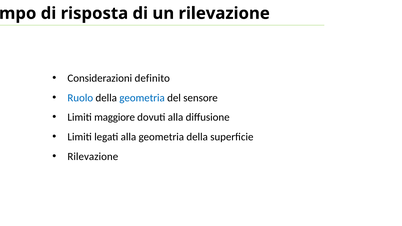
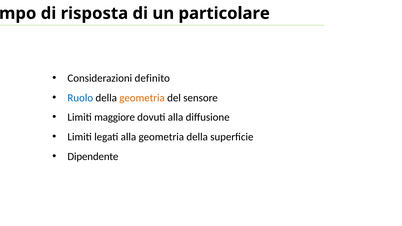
un rilevazione: rilevazione -> particolare (224, 13)
geometria colour: blue -> orange (142, 98)
Rilevazione: Rilevazione -> Dipendente (93, 157)
